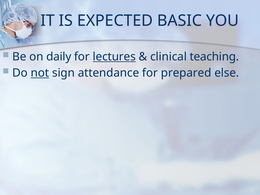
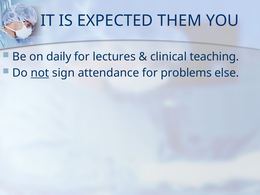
BASIC: BASIC -> THEM (179, 21)
lectures underline: present -> none (114, 57)
prepared: prepared -> problems (186, 73)
